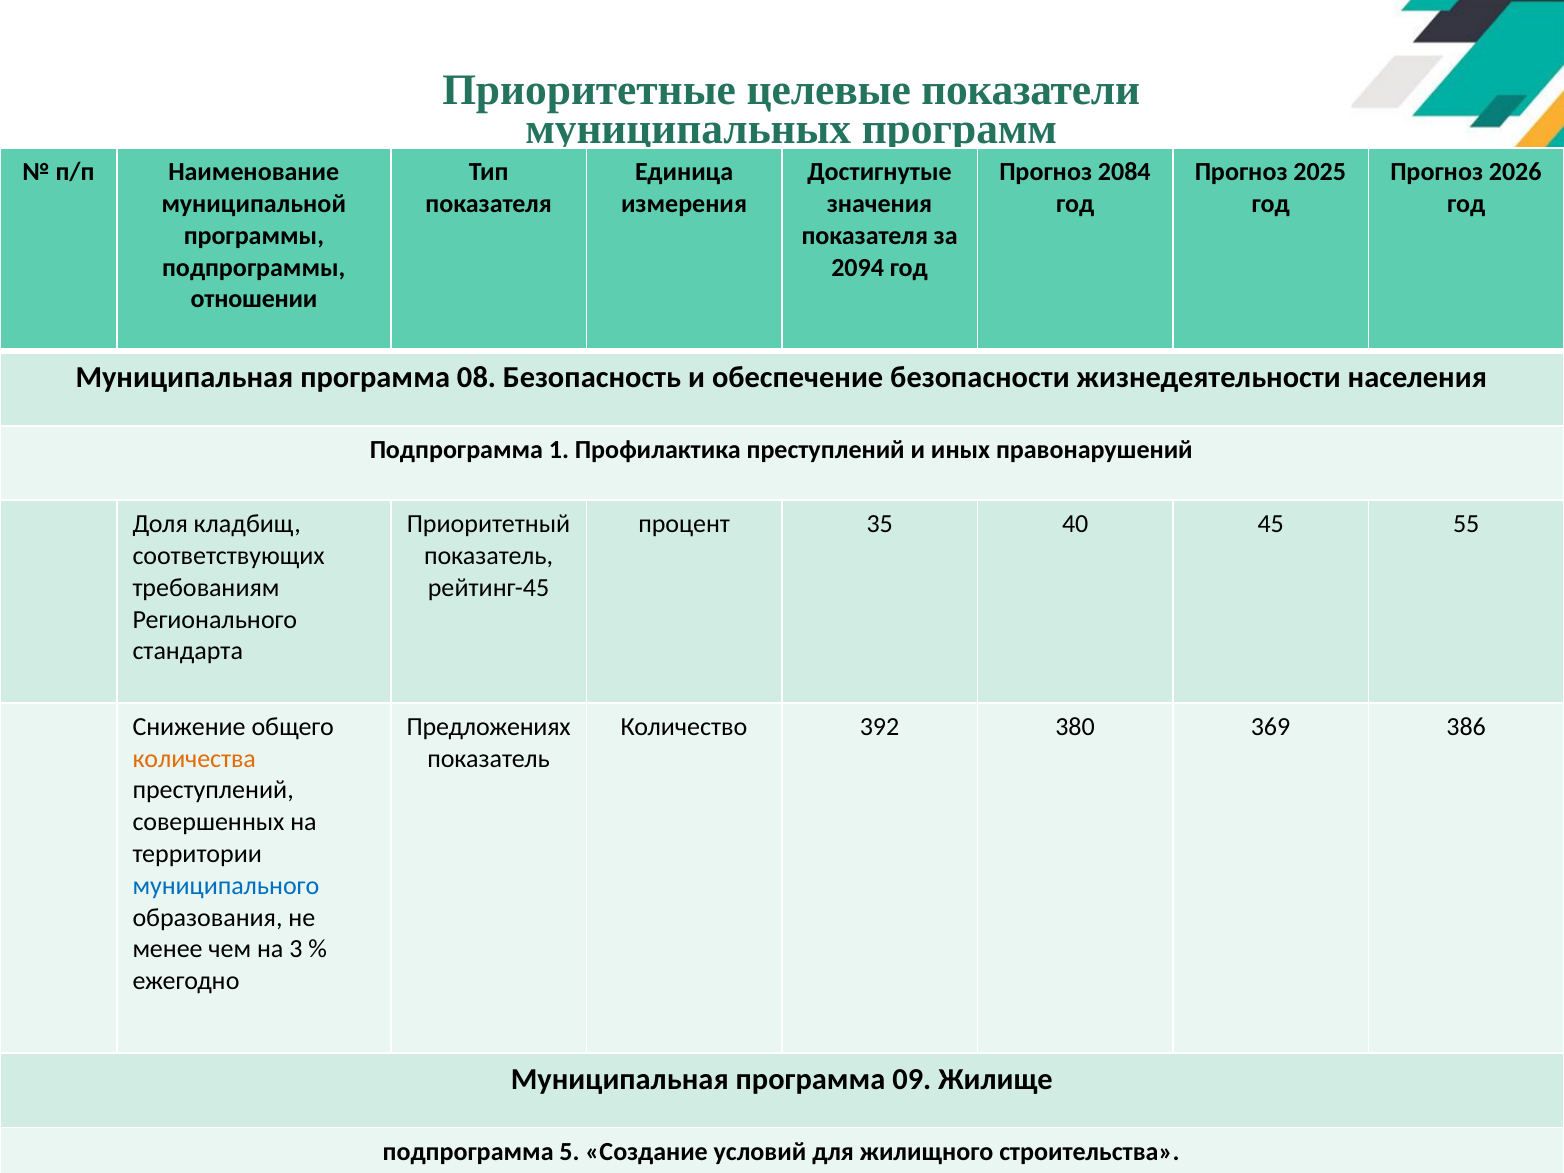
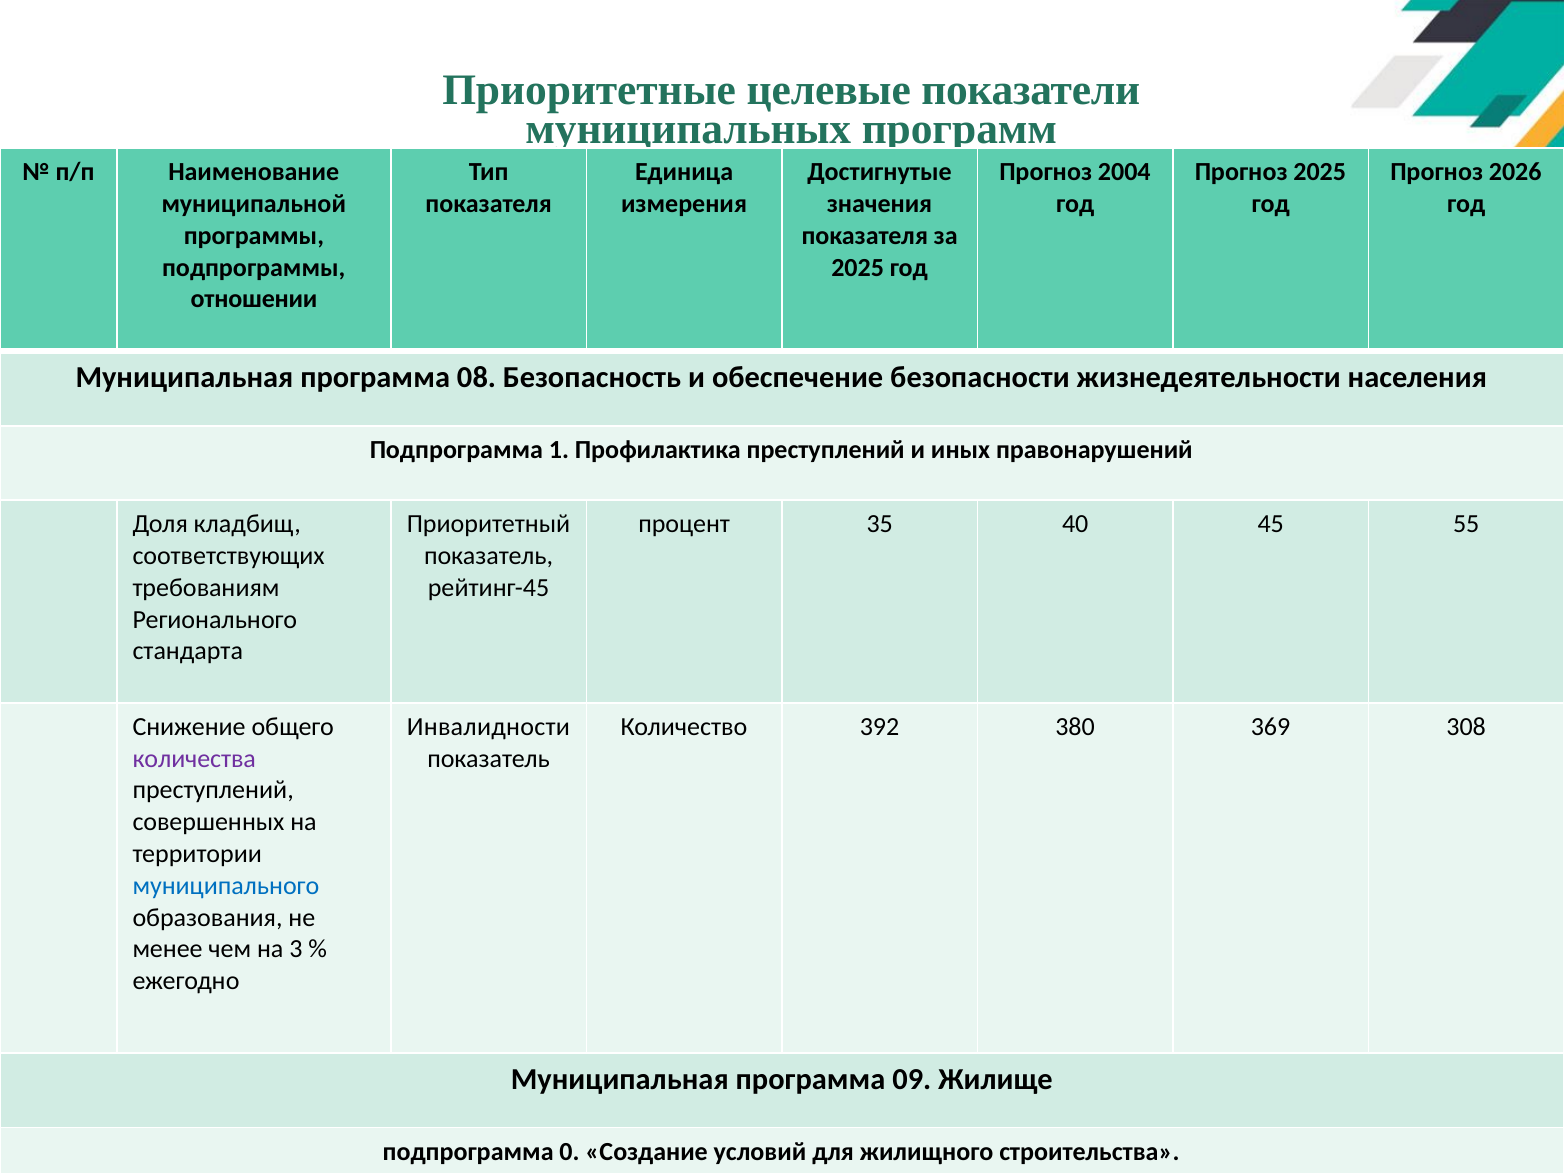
2084: 2084 -> 2004 (1124, 172)
2094: 2094 -> 2025 (858, 268)
Предложениях: Предложениях -> Инвалидности (488, 727)
386: 386 -> 308 (1466, 727)
количества colour: orange -> purple (194, 759)
5: 5 -> 0 (570, 1151)
